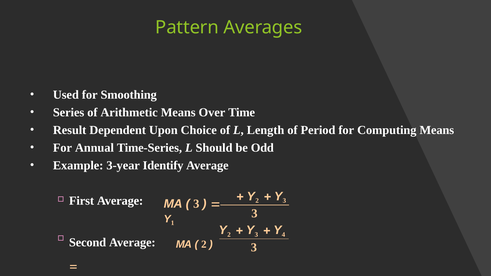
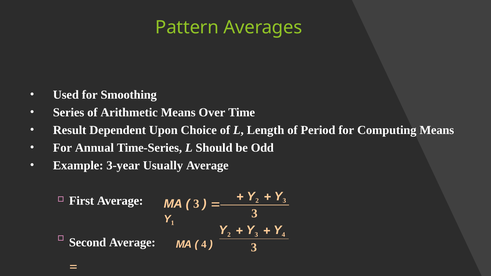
Identify: Identify -> Usually (163, 166)
2: 2 -> 4 (204, 244)
